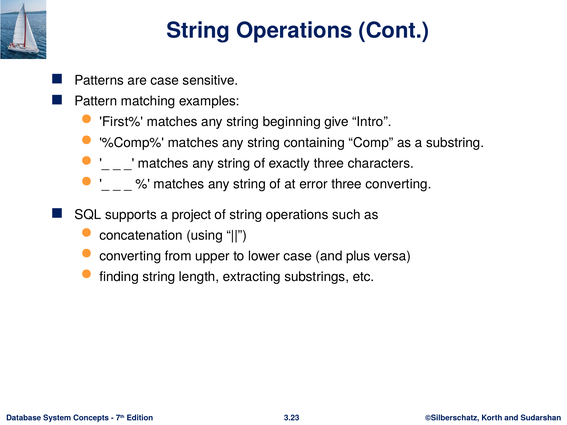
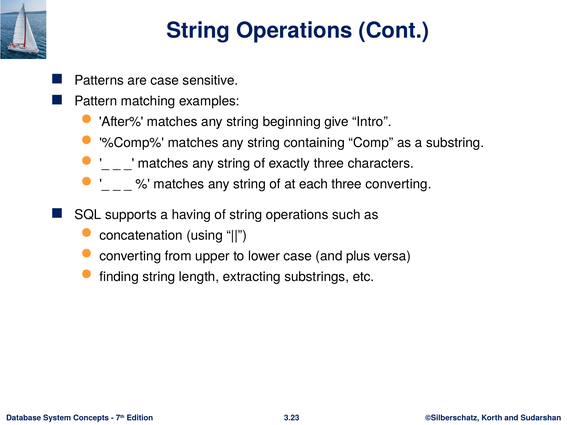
First%: First% -> After% (121, 122)
error: error -> each (314, 184)
project: project -> having (191, 215)
